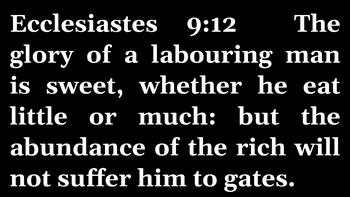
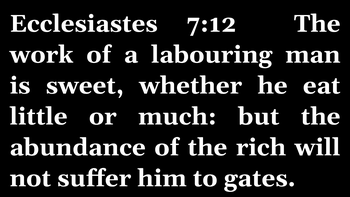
9:12: 9:12 -> 7:12 (211, 24)
glory: glory -> work (42, 55)
